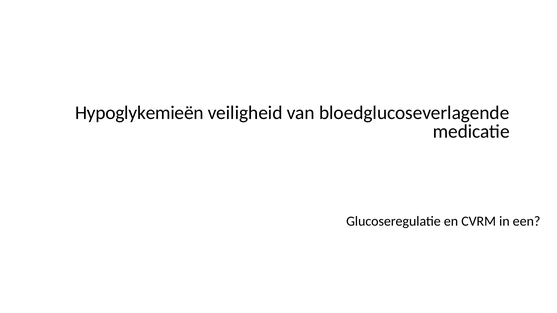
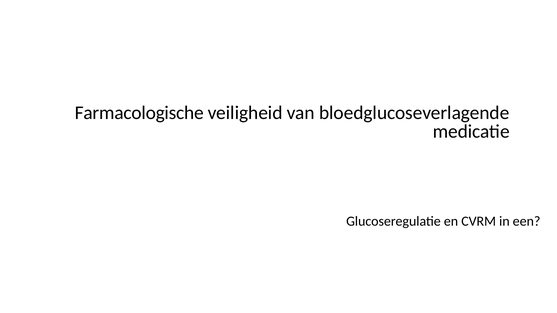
Hypoglykemieën: Hypoglykemieën -> Farmacologische (139, 113)
